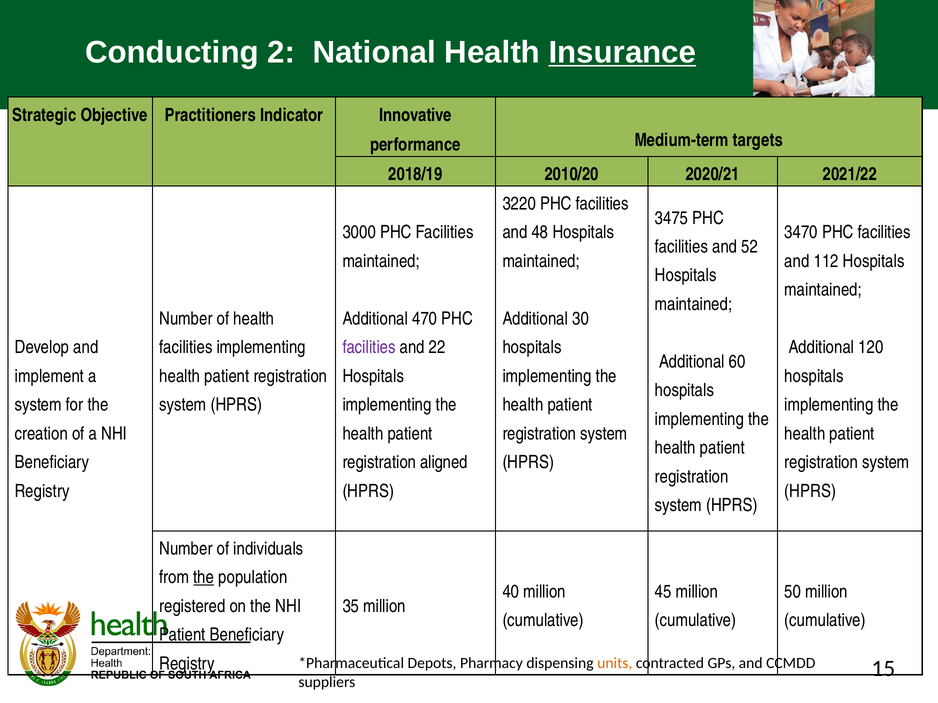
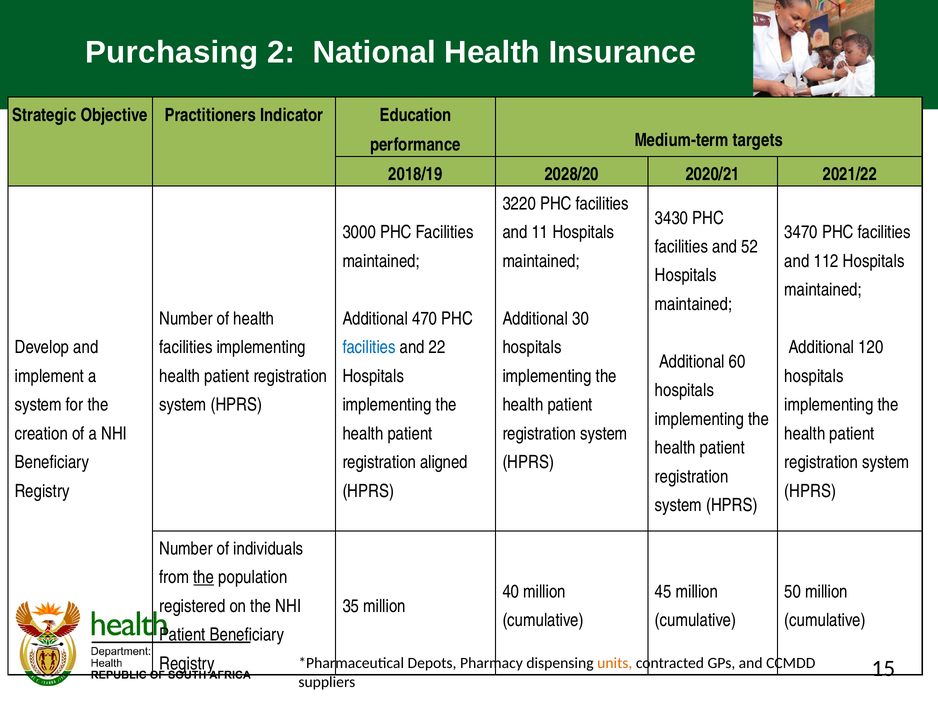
Conducting: Conducting -> Purchasing (172, 52)
Insurance underline: present -> none (622, 52)
Innovative: Innovative -> Education (416, 115)
2010/20: 2010/20 -> 2028/20 (572, 174)
3475: 3475 -> 3430 (672, 218)
48: 48 -> 11 (540, 233)
facilities colour: purple -> blue (369, 348)
